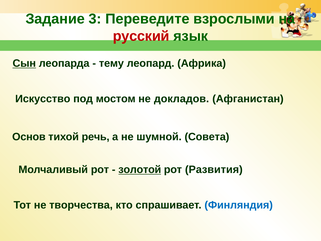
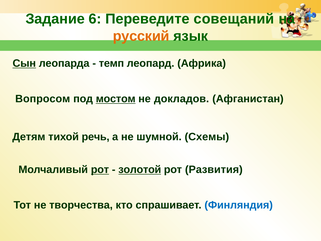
3: 3 -> 6 (95, 19)
взрослыми: взрослыми -> совещаний (234, 19)
русский colour: red -> orange (141, 36)
тему: тему -> темп (111, 63)
Искусство: Искусство -> Вопросом (43, 99)
мостом underline: none -> present (116, 99)
Основ: Основ -> Детям (29, 137)
Совета: Совета -> Схемы (207, 137)
рот underline: none -> present (100, 170)
